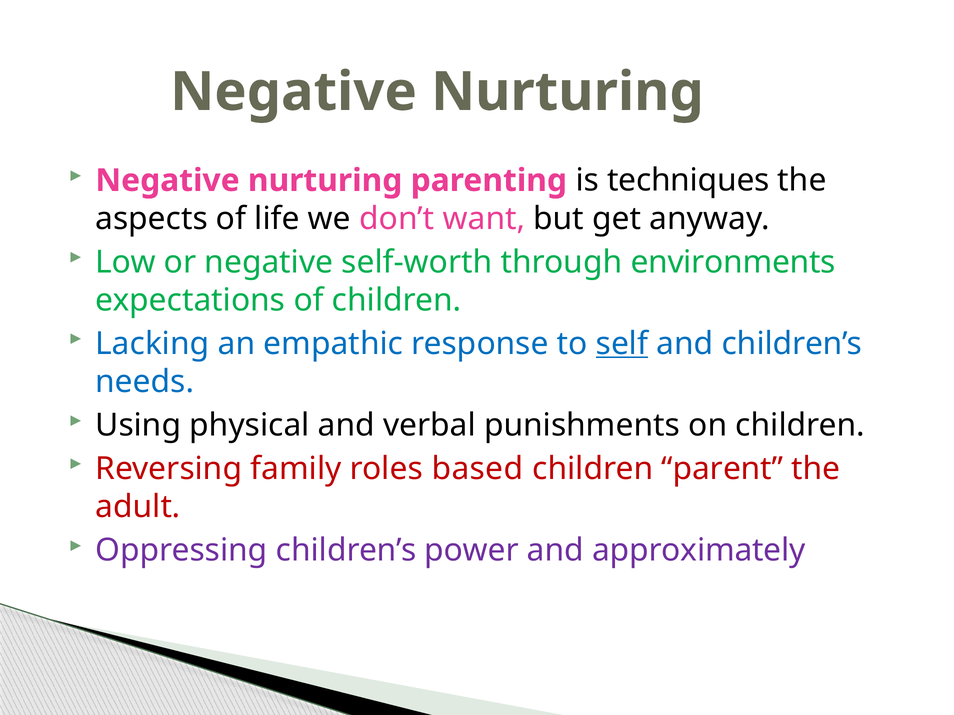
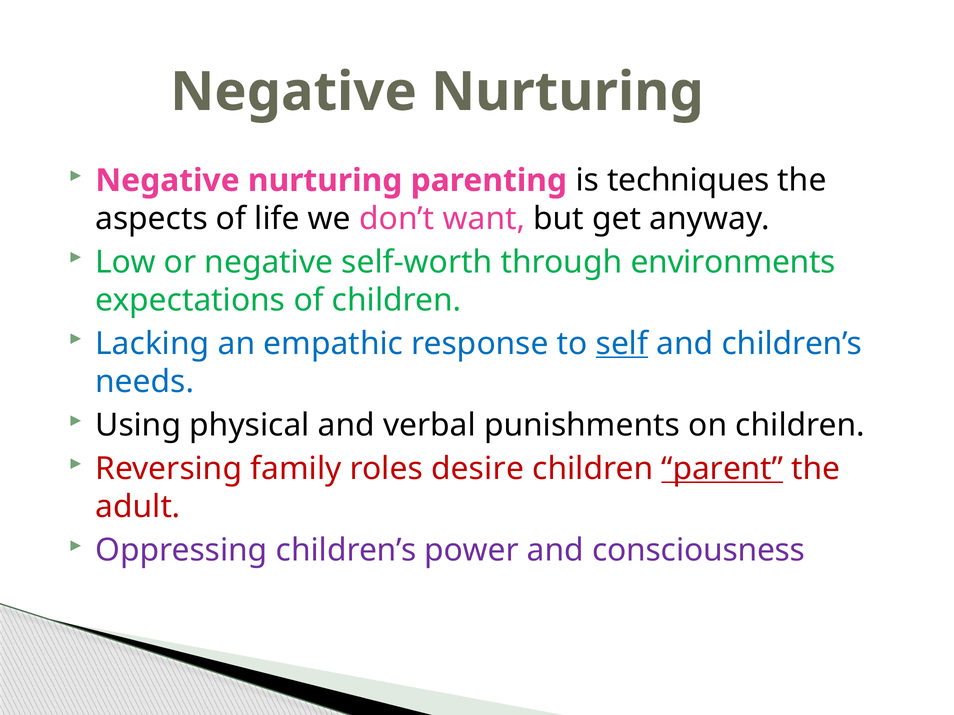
based: based -> desire (478, 469)
parent underline: none -> present (722, 469)
approximately: approximately -> consciousness (699, 551)
